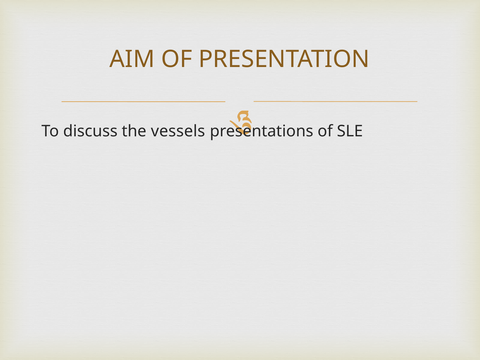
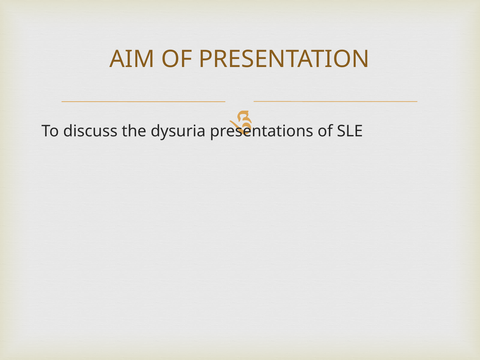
vessels: vessels -> dysuria (178, 131)
